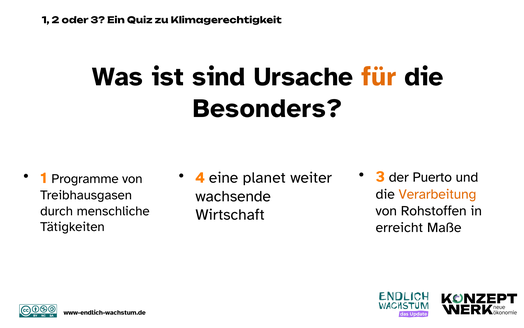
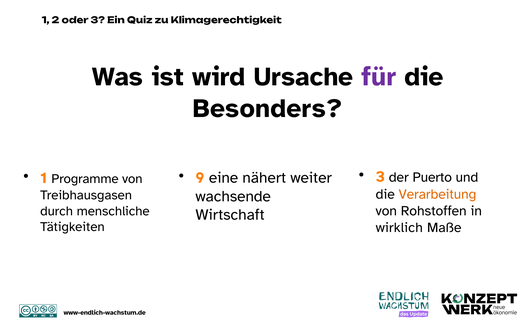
sind: sind -> wird (219, 77)
für colour: orange -> purple (379, 77)
4: 4 -> 9 (200, 177)
planet: planet -> nähert (264, 177)
erreicht: erreicht -> wirklich (399, 227)
